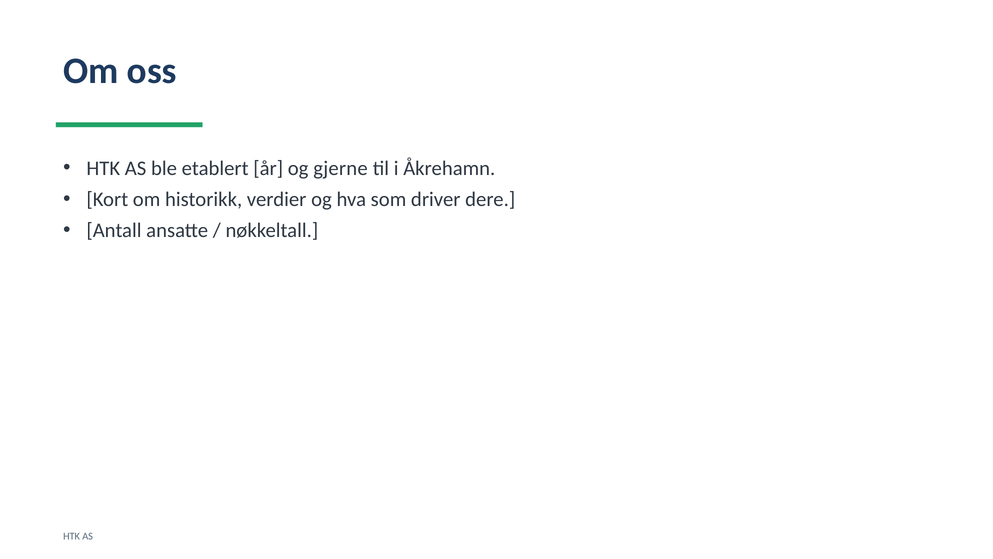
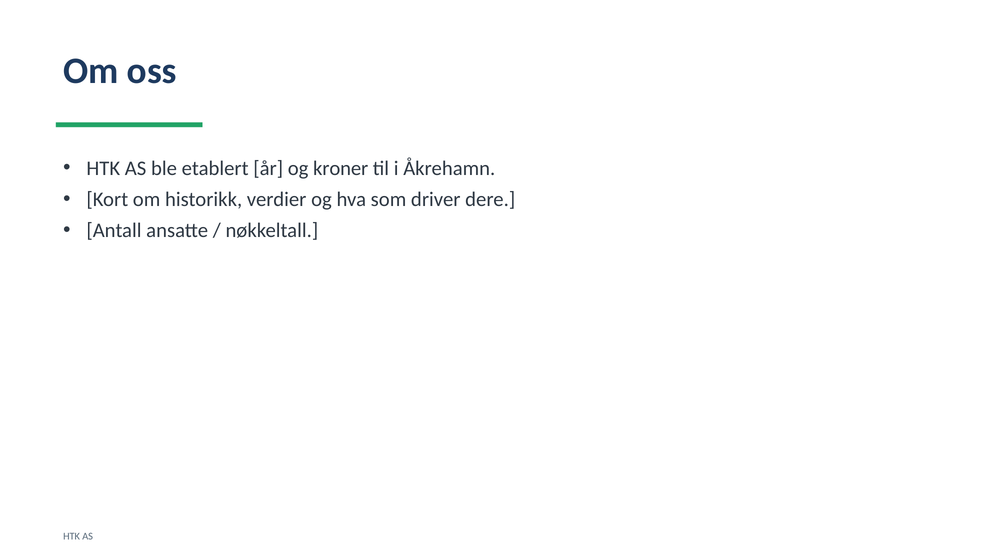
gjerne: gjerne -> kroner (341, 168)
